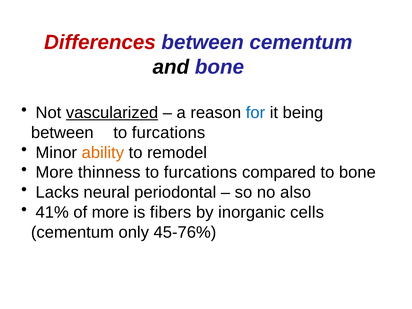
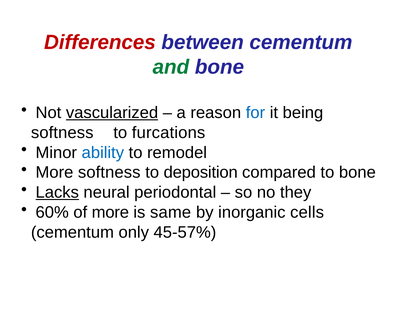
and colour: black -> green (171, 67)
between: between -> softness (62, 133)
ability colour: orange -> blue (103, 153)
More thinness: thinness -> softness (109, 172)
furcations: furcations -> deposition (201, 172)
Lacks underline: none -> present (57, 192)
also: also -> they (296, 192)
41%: 41% -> 60% (52, 212)
fibers: fibers -> same (171, 212)
45-76%: 45-76% -> 45-57% (185, 232)
